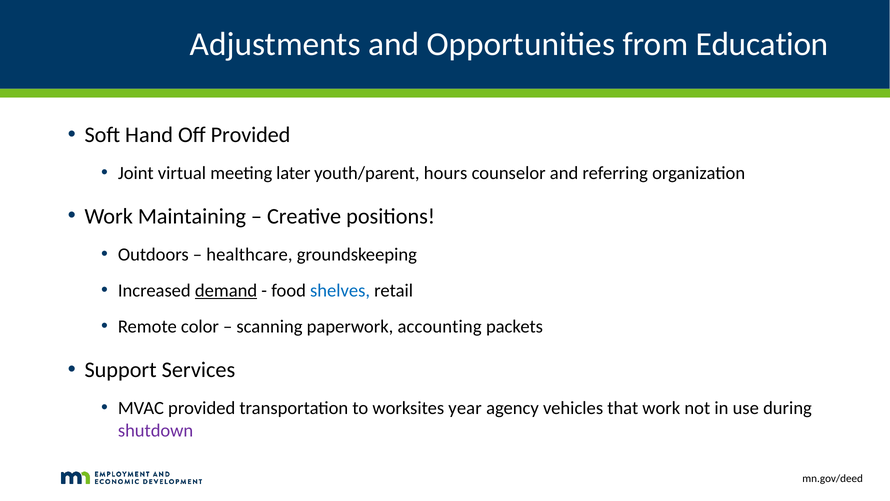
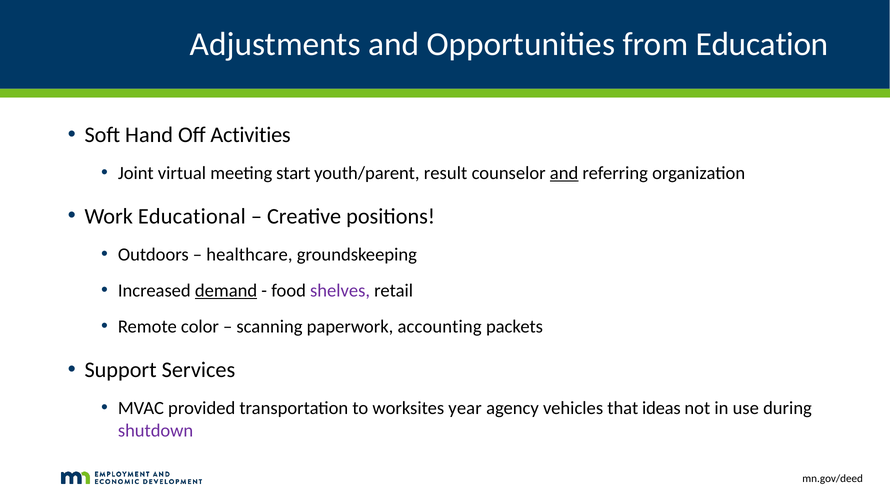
Off Provided: Provided -> Activities (251, 135)
later: later -> start (293, 173)
hours: hours -> result (446, 173)
and underline: none -> present (564, 173)
Maintaining: Maintaining -> Educational (192, 216)
shelves colour: blue -> purple (340, 290)
that work: work -> ideas (661, 408)
